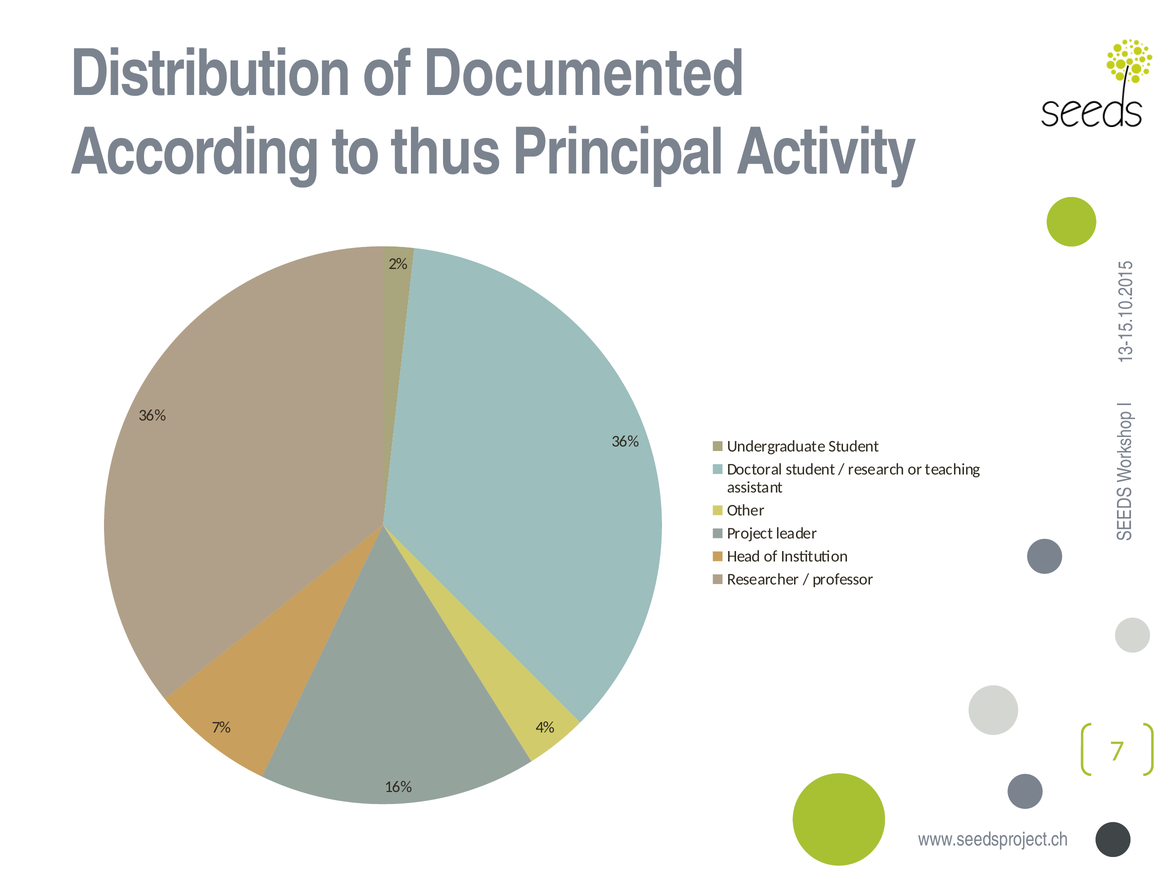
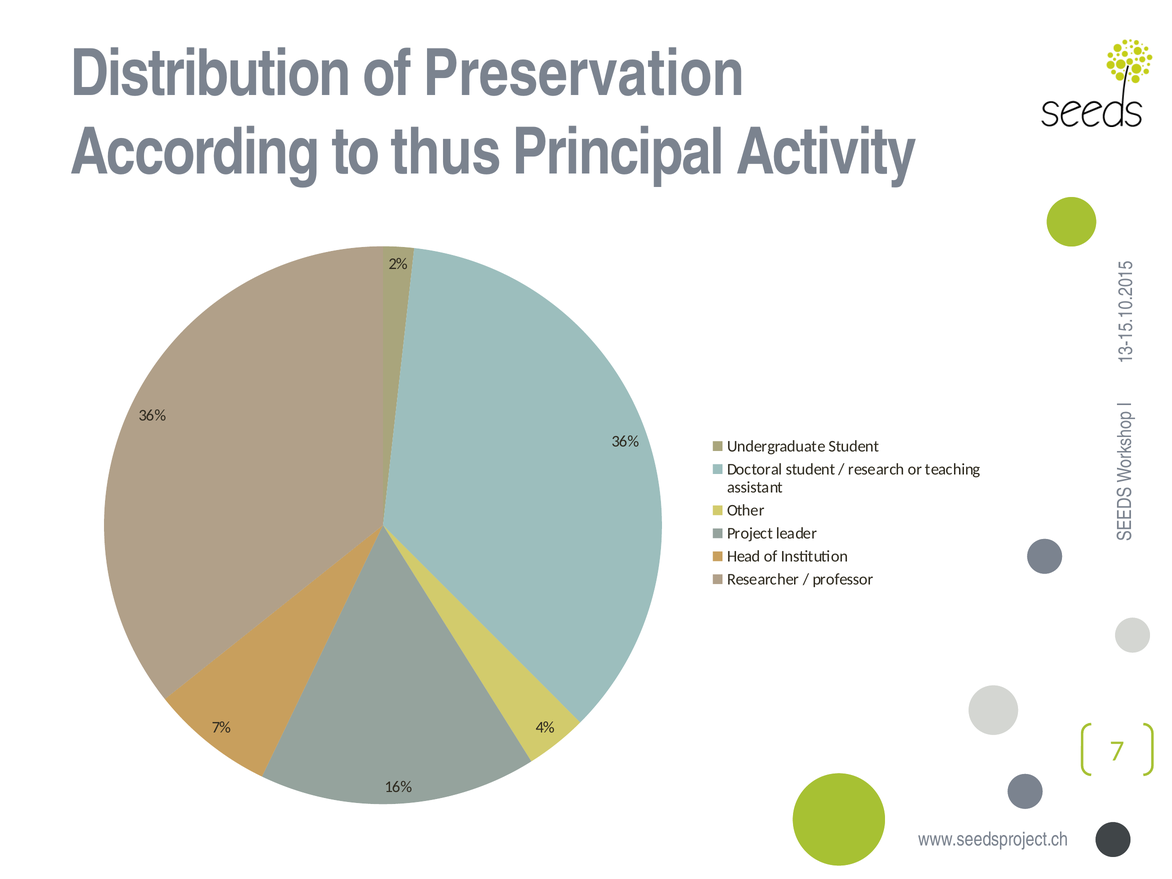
Documented: Documented -> Preservation (584, 74)
